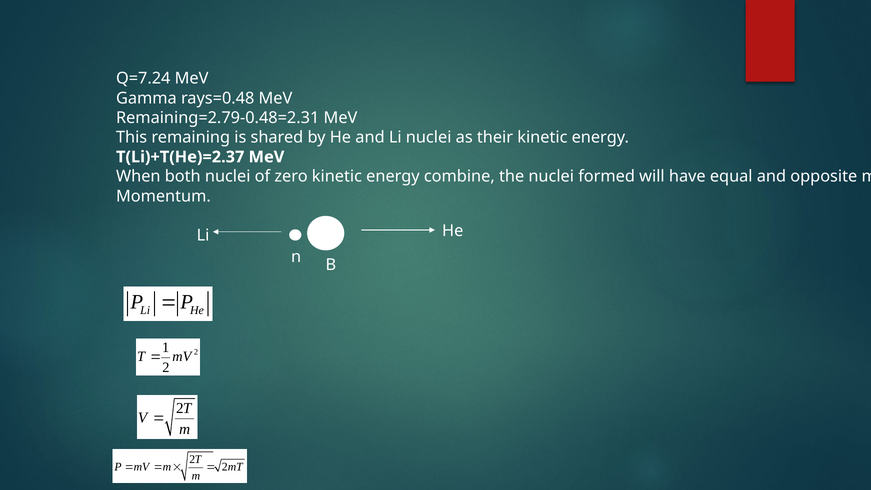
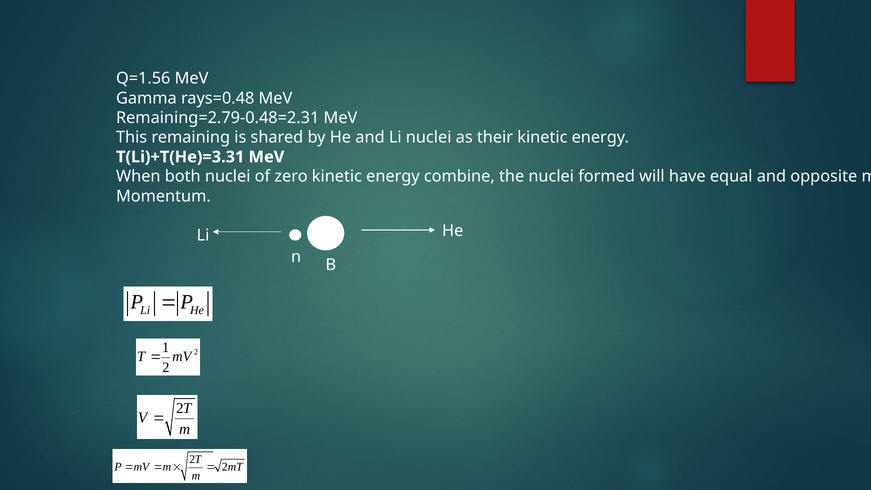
Q=7.24: Q=7.24 -> Q=1.56 (143, 79)
T(Li)+T(He)=2.37: T(Li)+T(He)=2.37 -> T(Li)+T(He)=3.31 (180, 157)
